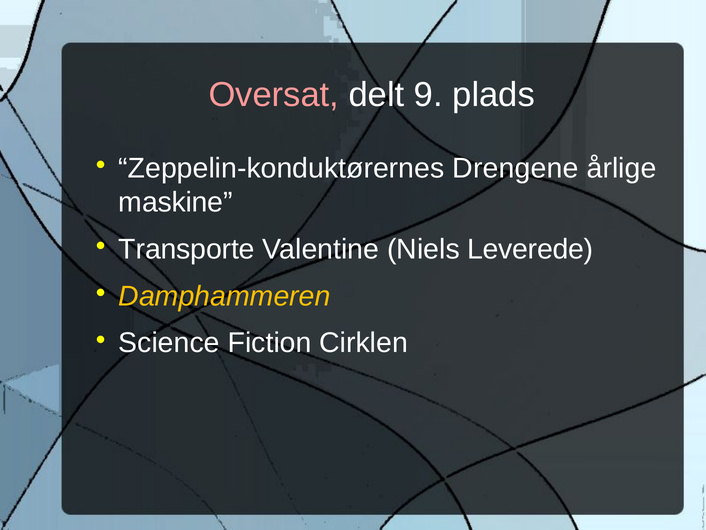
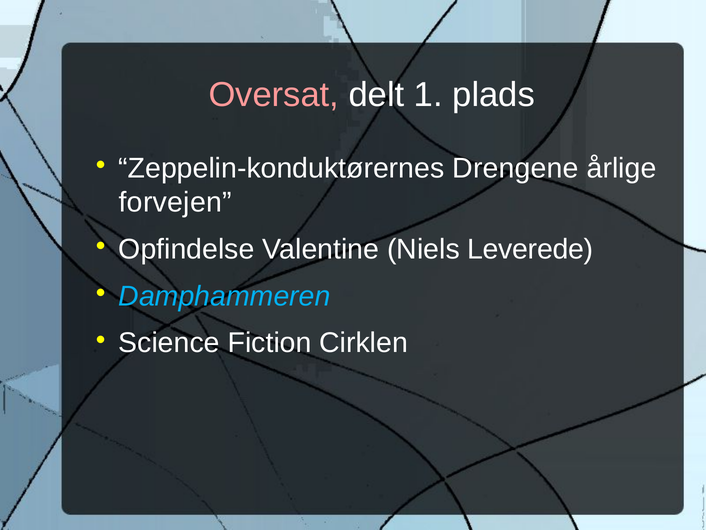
9: 9 -> 1 (428, 95)
maskine: maskine -> forvejen (175, 202)
Transporte: Transporte -> Opfindelse (187, 249)
Damphammeren colour: yellow -> light blue (224, 296)
